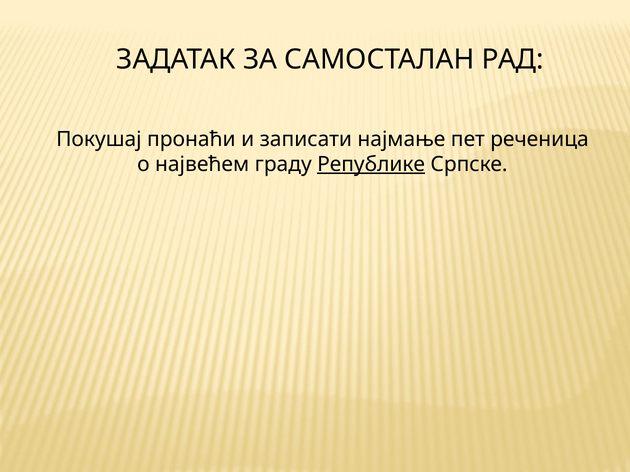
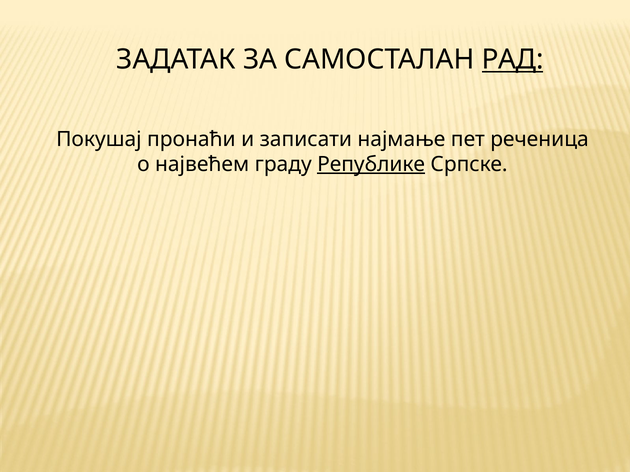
РАД underline: none -> present (513, 60)
